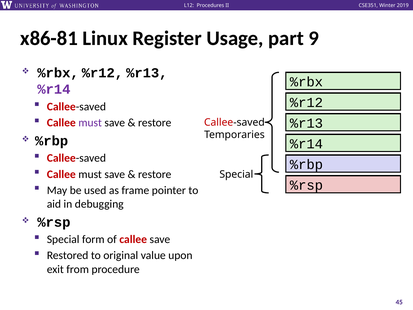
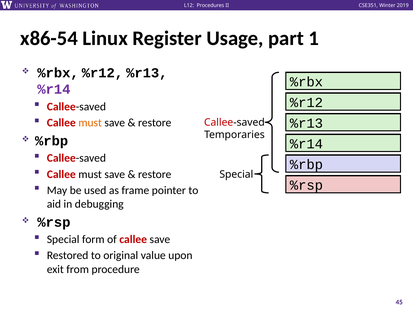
x86-81: x86-81 -> x86-54 (49, 38)
9: 9 -> 1 (314, 38)
must colour: purple -> orange (90, 123)
